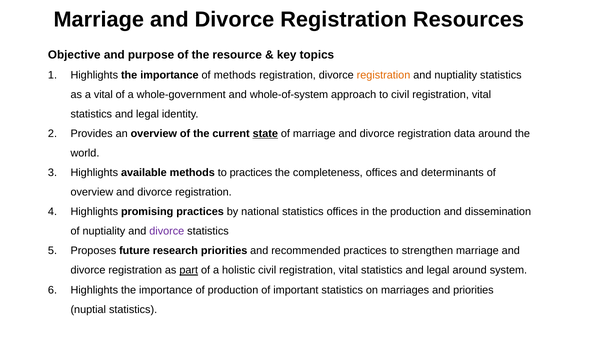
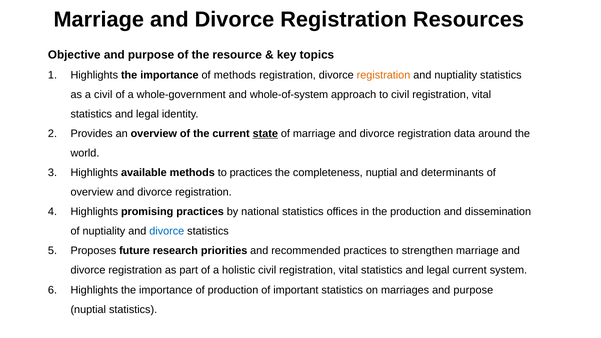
a vital: vital -> civil (103, 95)
completeness offices: offices -> nuptial (381, 173)
divorce colour: purple -> blue (167, 231)
part underline: present -> none (189, 270)
legal around: around -> current (470, 270)
marriages and priorities: priorities -> purpose (473, 290)
